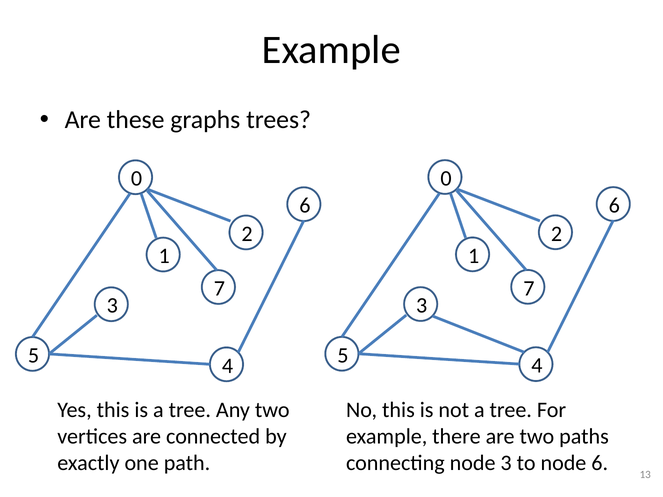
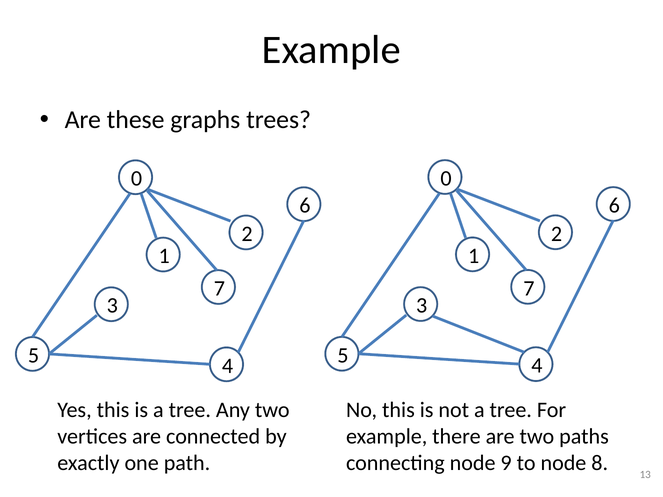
node 3: 3 -> 9 (506, 463)
node 6: 6 -> 8 (600, 463)
